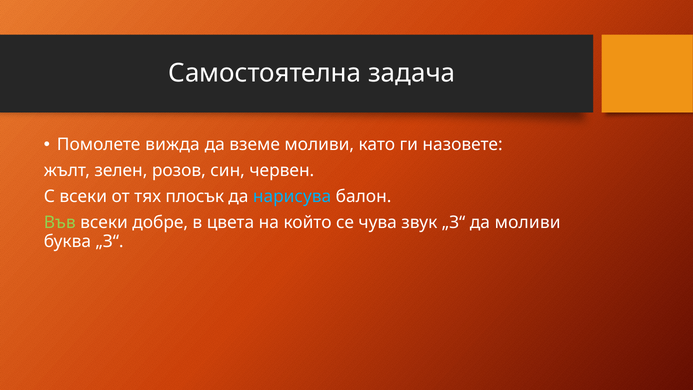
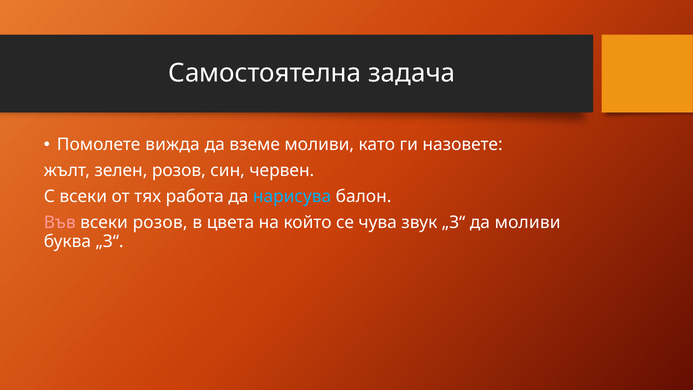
плосък: плосък -> работа (195, 197)
Във colour: light green -> pink (60, 222)
всеки добре: добре -> розов (160, 222)
